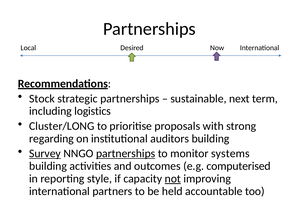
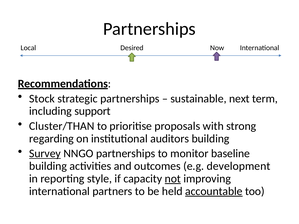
logistics: logistics -> support (93, 111)
Cluster/LONG: Cluster/LONG -> Cluster/THAN (62, 126)
partnerships underline: present -> none (126, 154)
systems: systems -> baseline (230, 154)
computerised: computerised -> development (238, 166)
accountable underline: none -> present (214, 191)
